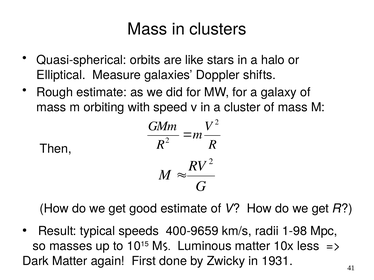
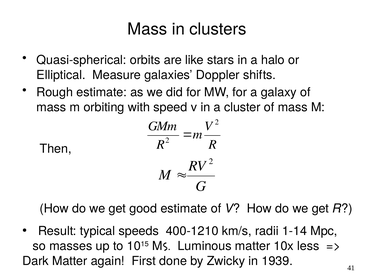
400-9659: 400-9659 -> 400-1210 (192, 231)
1-98: 1-98 -> 1-14 (294, 231)
1931: 1931 -> 1939 (277, 261)
